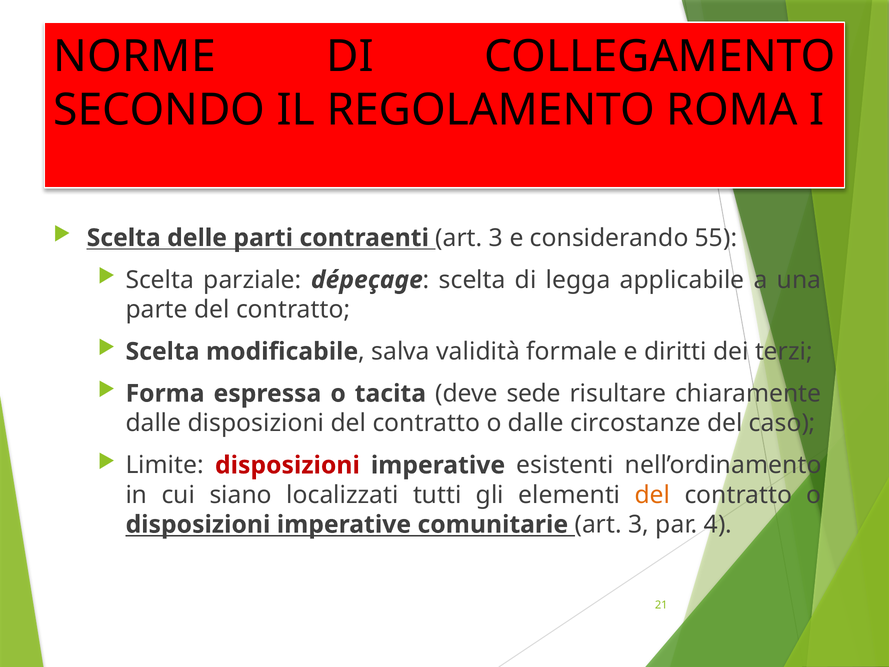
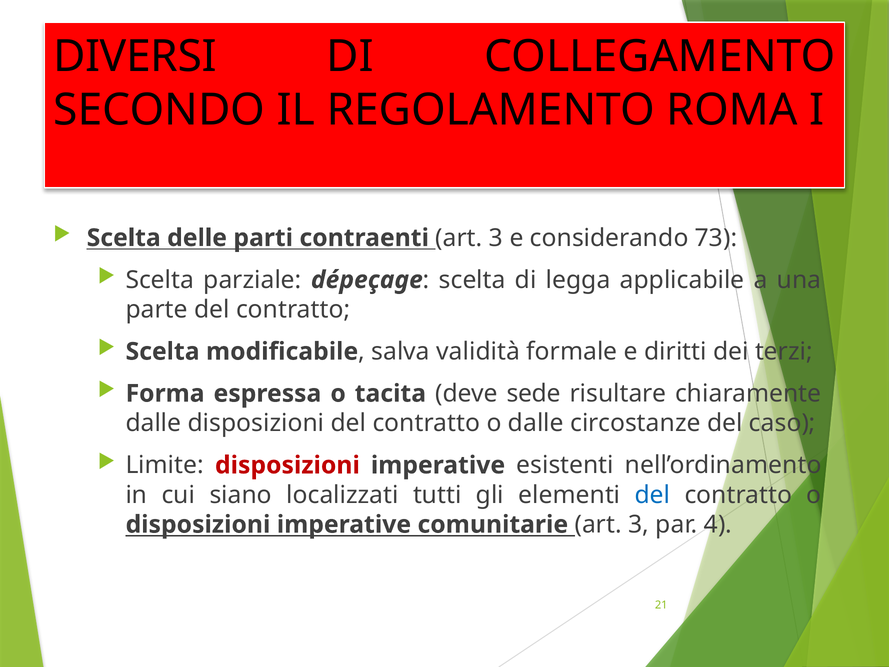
NORME: NORME -> DIVERSI (135, 56)
55: 55 -> 73 (716, 238)
del colour: orange -> blue (652, 495)
